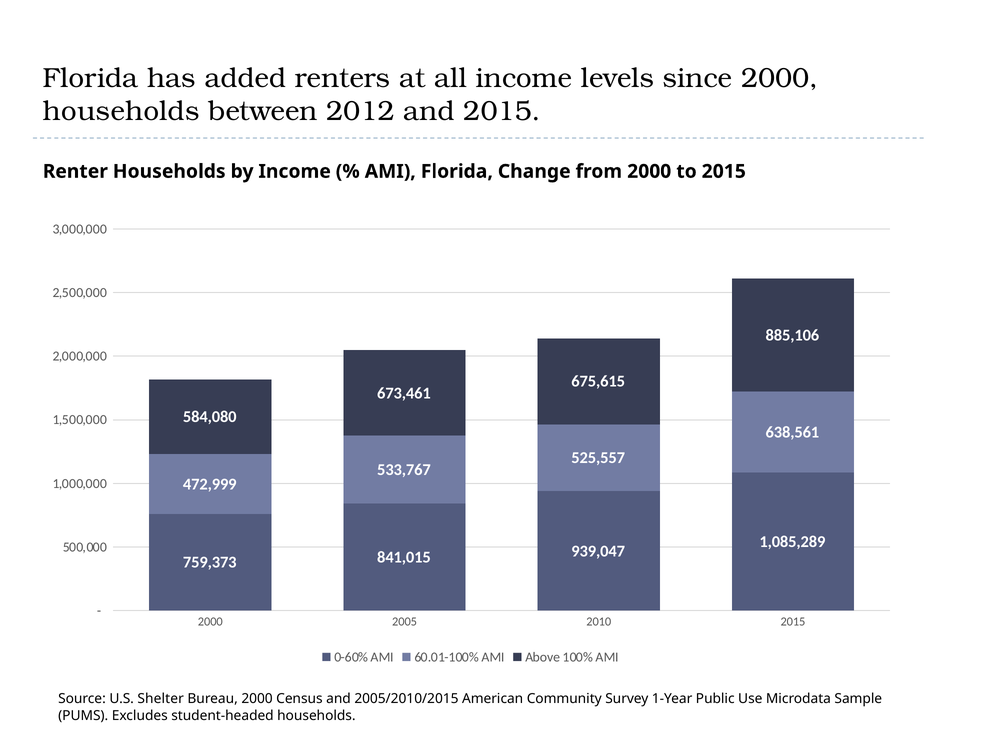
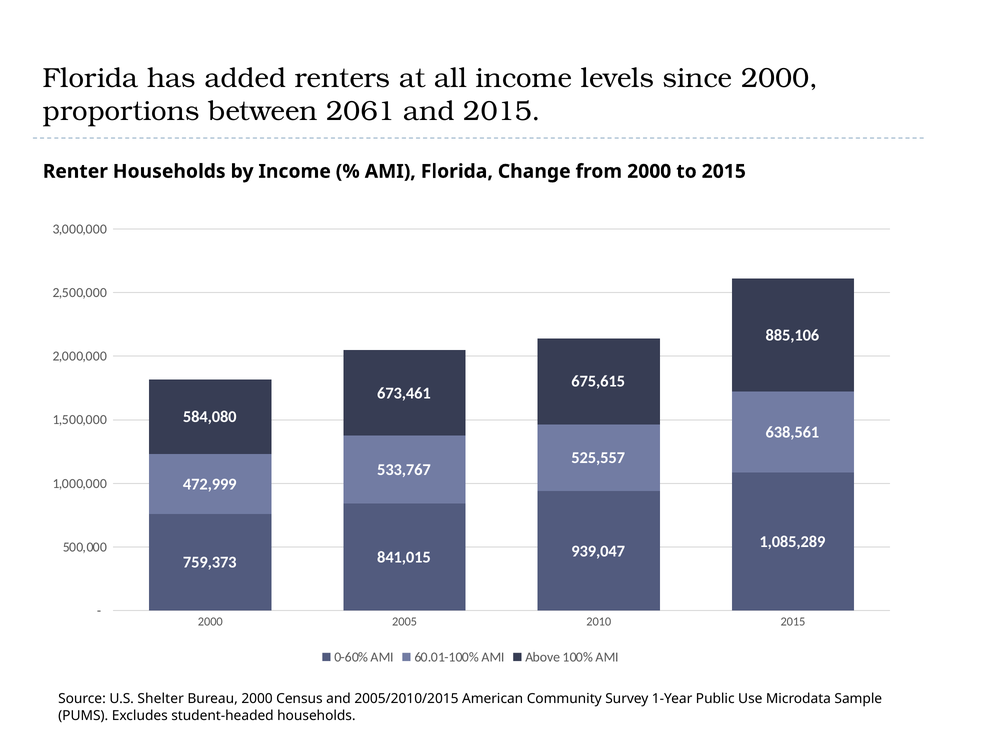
households: households -> proportions (121, 111)
2012: 2012 -> 2061 (361, 111)
